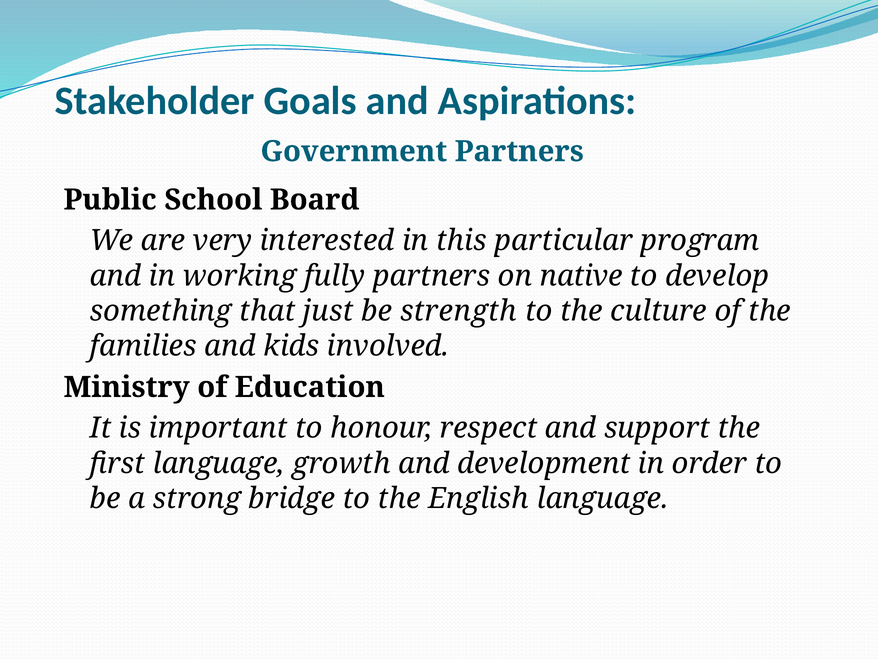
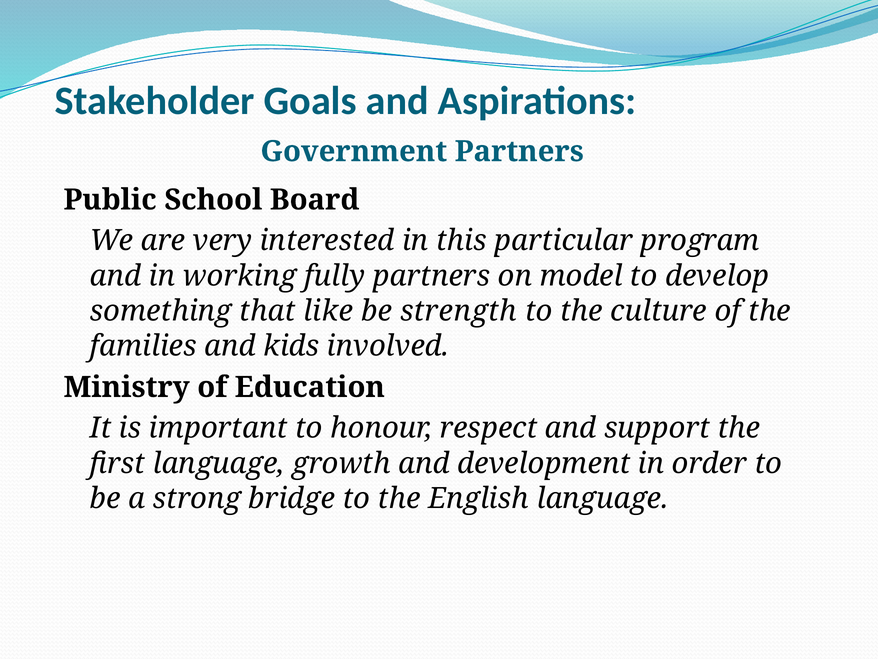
native: native -> model (581, 276)
just: just -> like (328, 311)
